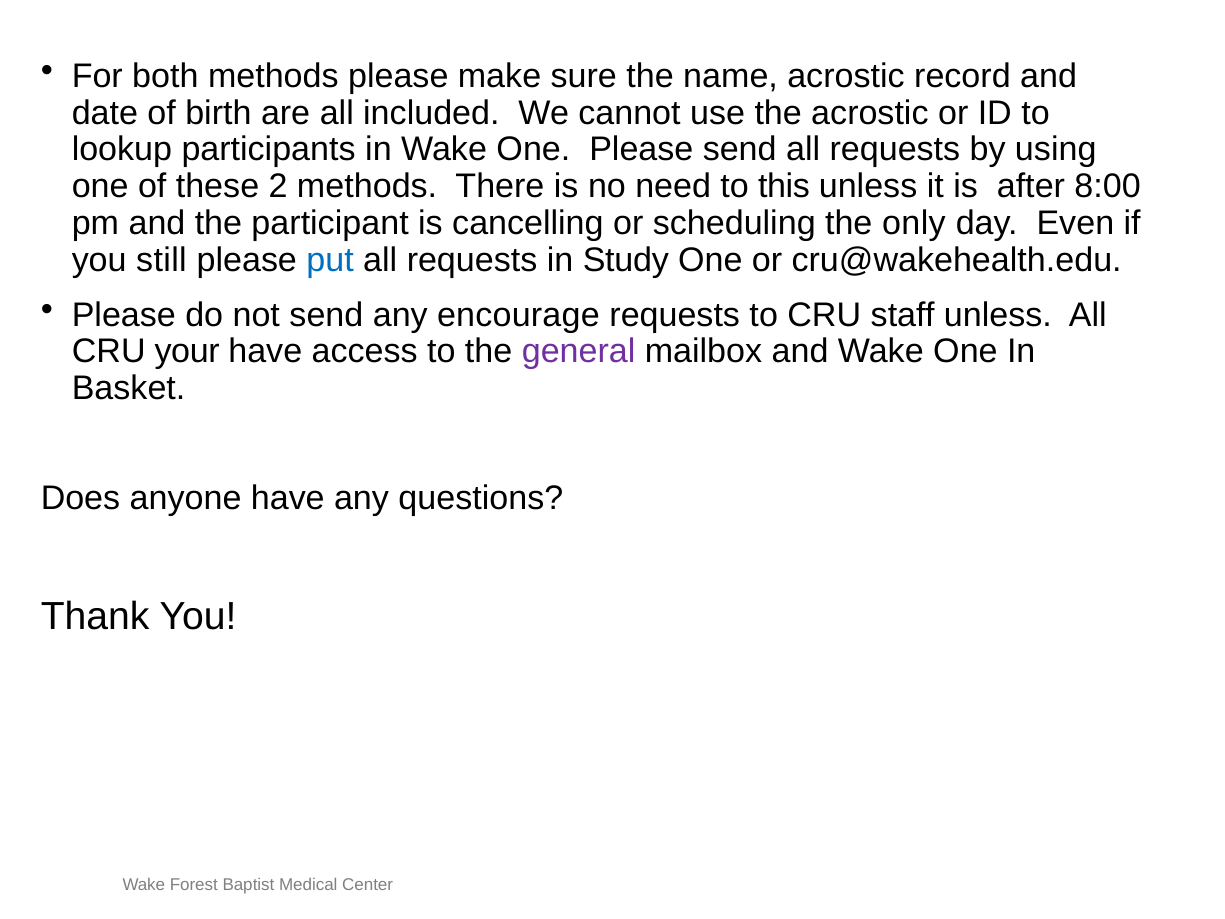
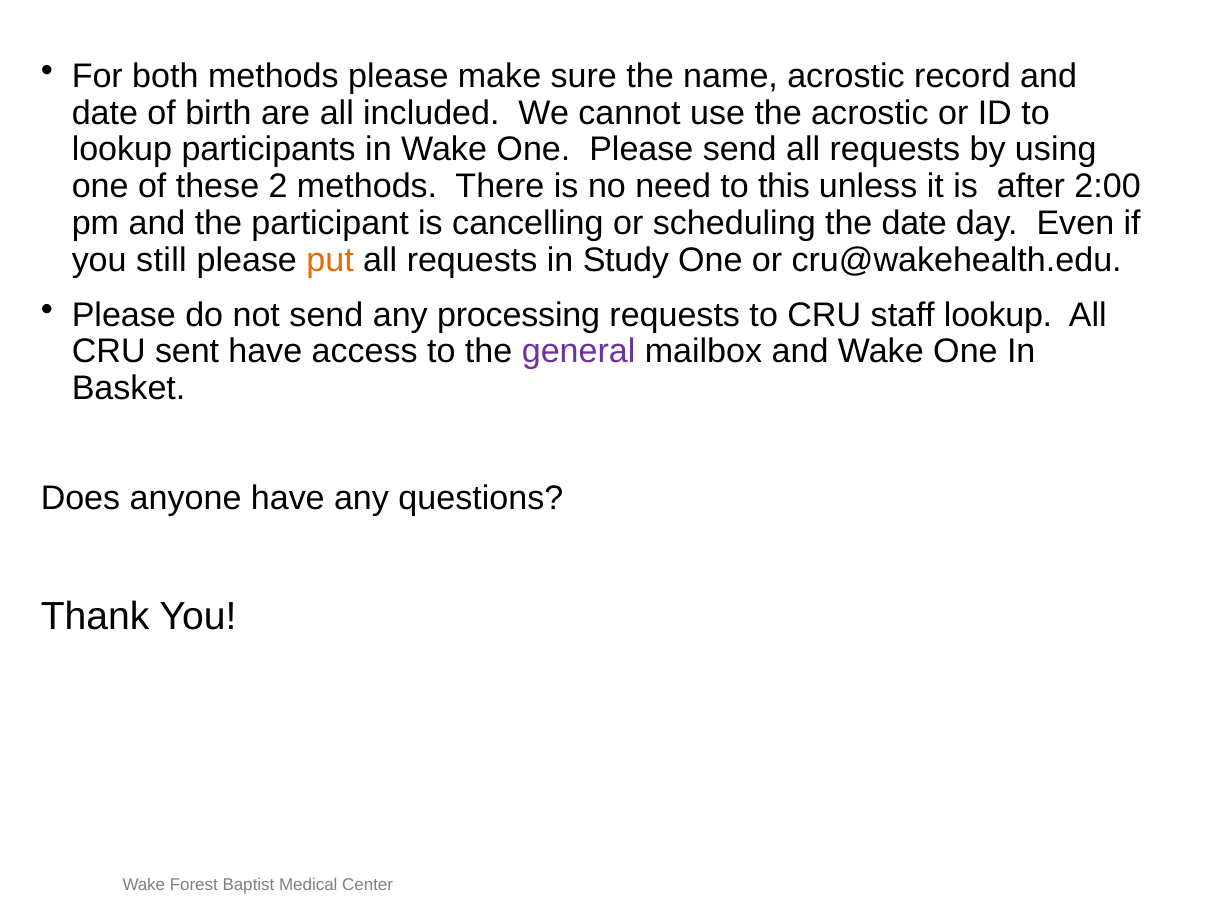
8:00: 8:00 -> 2:00 (1108, 186)
the only: only -> date (914, 223)
put colour: blue -> orange (330, 260)
encourage: encourage -> processing (519, 315)
staff unless: unless -> lookup (998, 315)
your: your -> sent (187, 352)
